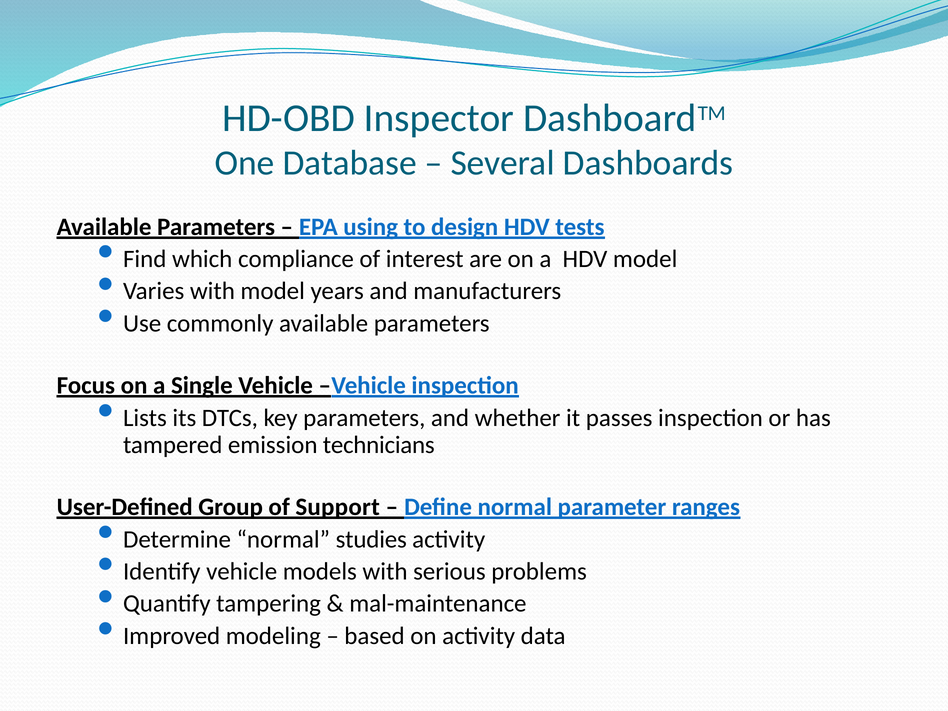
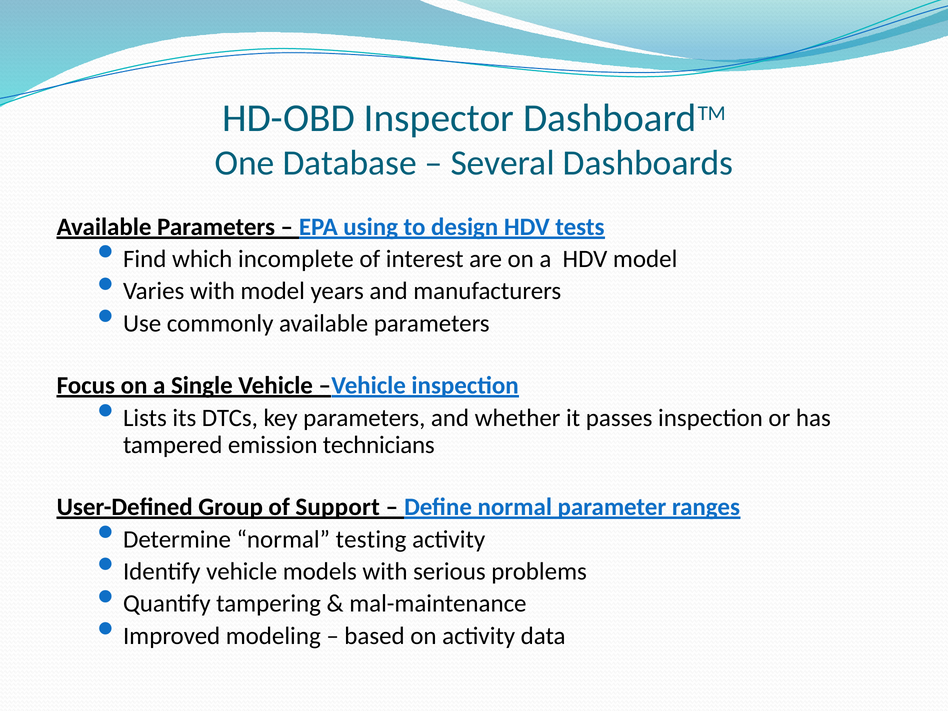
compliance: compliance -> incomplete (296, 259)
studies: studies -> testing (371, 539)
